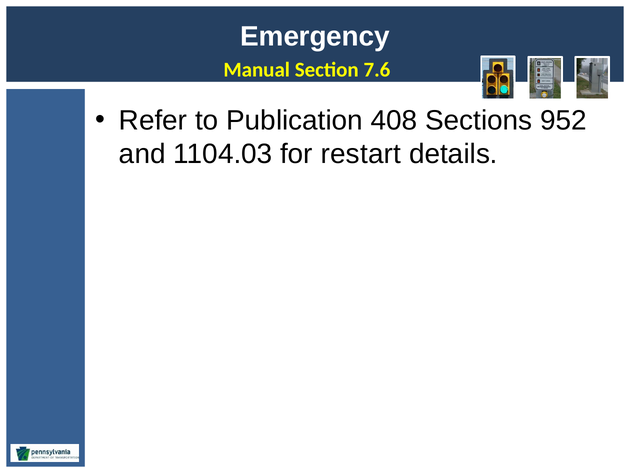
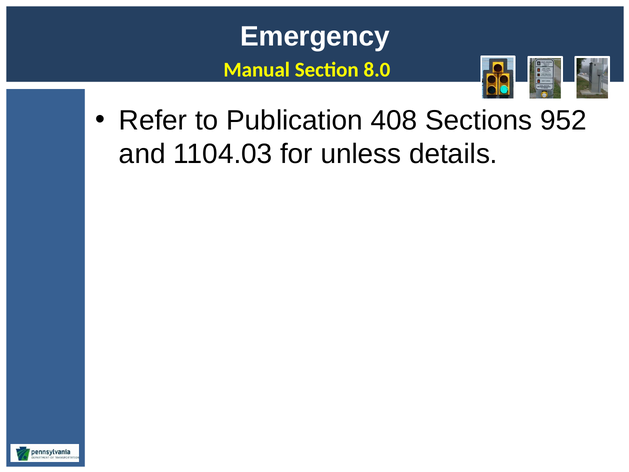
7.6: 7.6 -> 8.0 (377, 70)
restart: restart -> unless (361, 154)
